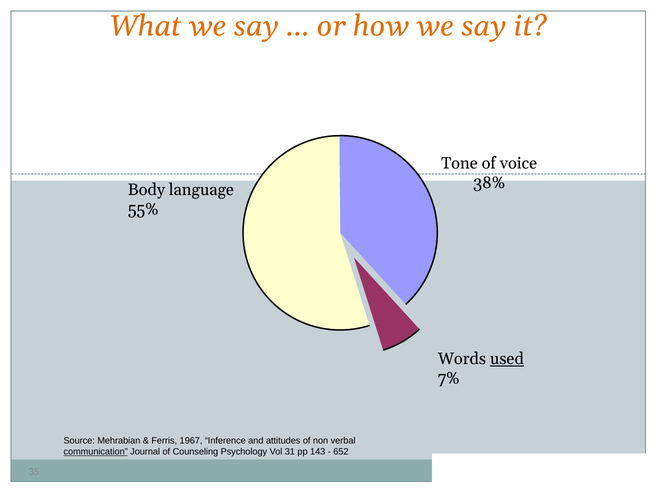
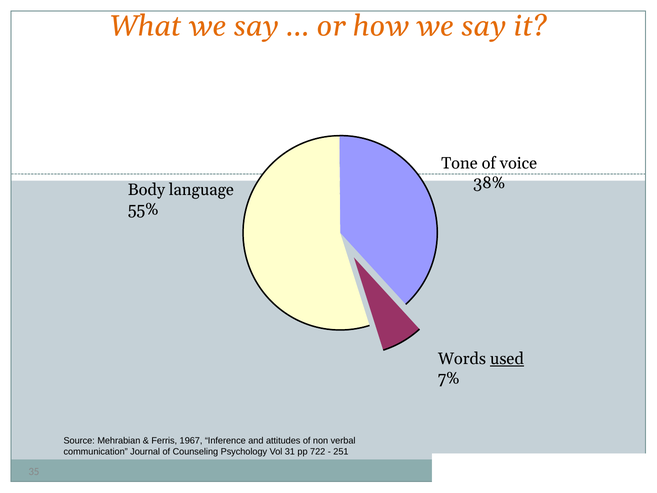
communication underline: present -> none (96, 452)
143: 143 -> 722 (318, 452)
652: 652 -> 251 (341, 452)
